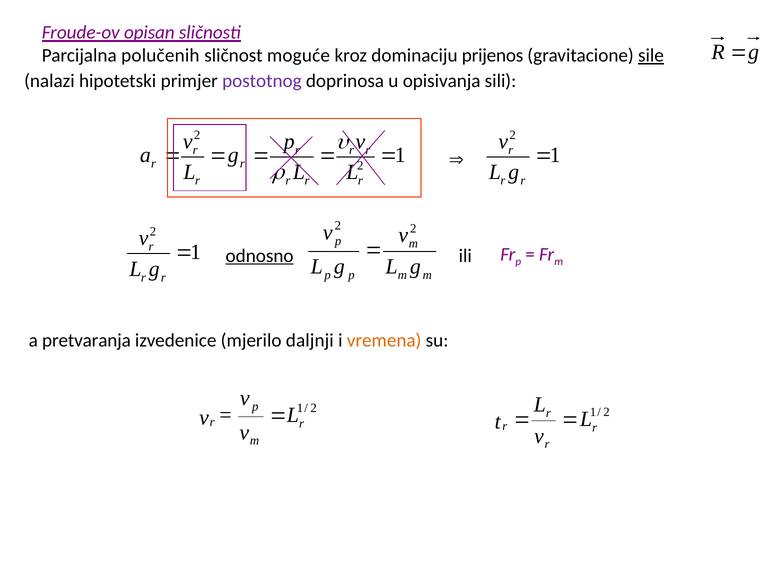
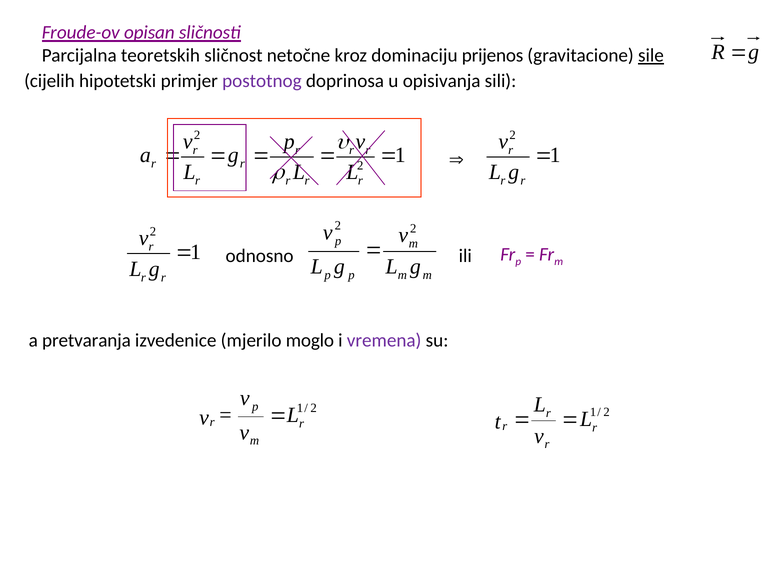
polučenih: polučenih -> teoretskih (160, 56)
moguće: moguće -> netočne (299, 56)
nalazi: nalazi -> cijelih (49, 81)
odnosno underline: present -> none (260, 256)
daljnji: daljnji -> moglo (310, 341)
vremena colour: orange -> purple (384, 341)
